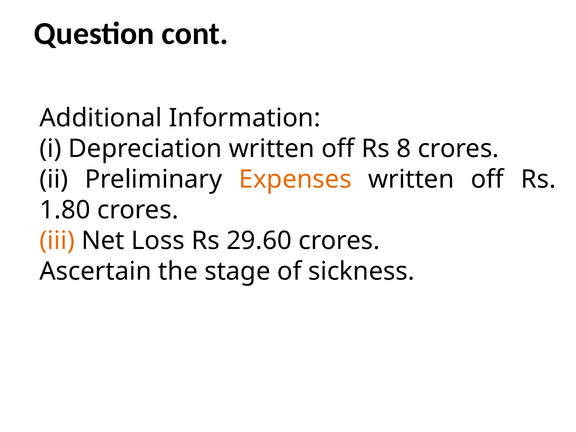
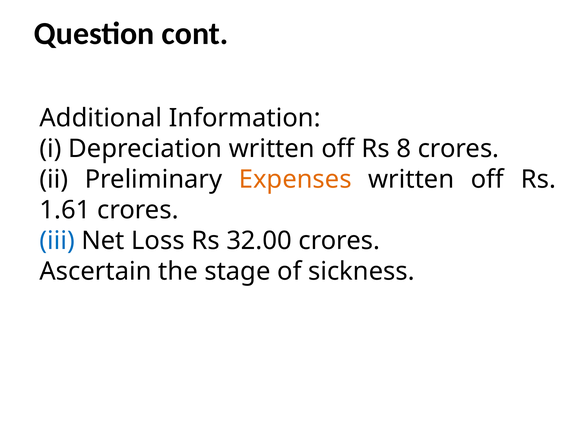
1.80: 1.80 -> 1.61 (65, 210)
iii colour: orange -> blue (57, 241)
29.60: 29.60 -> 32.00 (259, 241)
